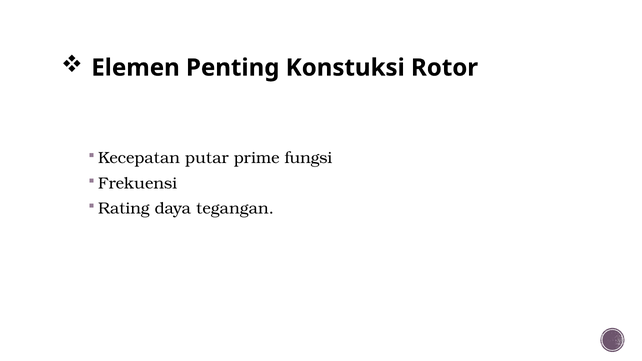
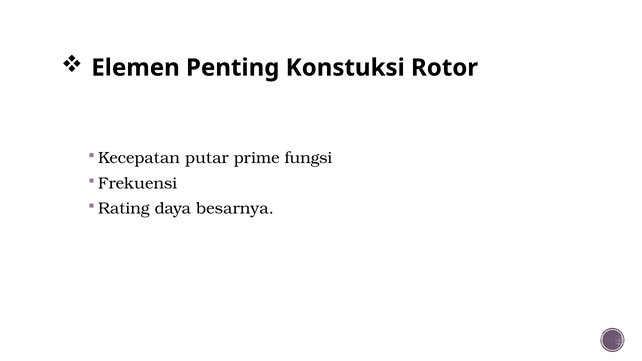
tegangan: tegangan -> besarnya (235, 209)
